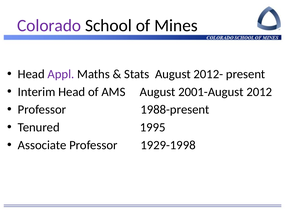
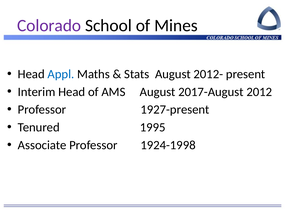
Appl colour: purple -> blue (61, 74)
2001-August: 2001-August -> 2017-August (211, 92)
1988-present: 1988-present -> 1927-present (175, 109)
1929-1998: 1929-1998 -> 1924-1998 (168, 145)
